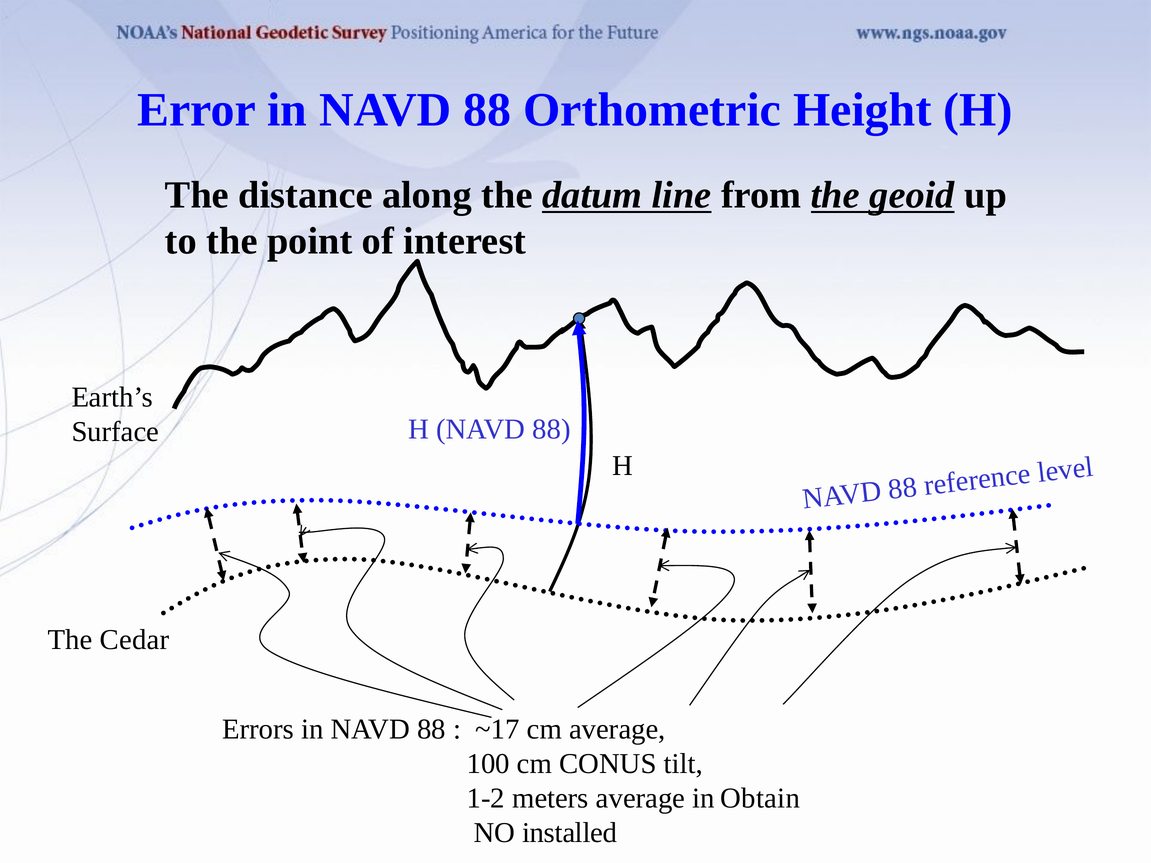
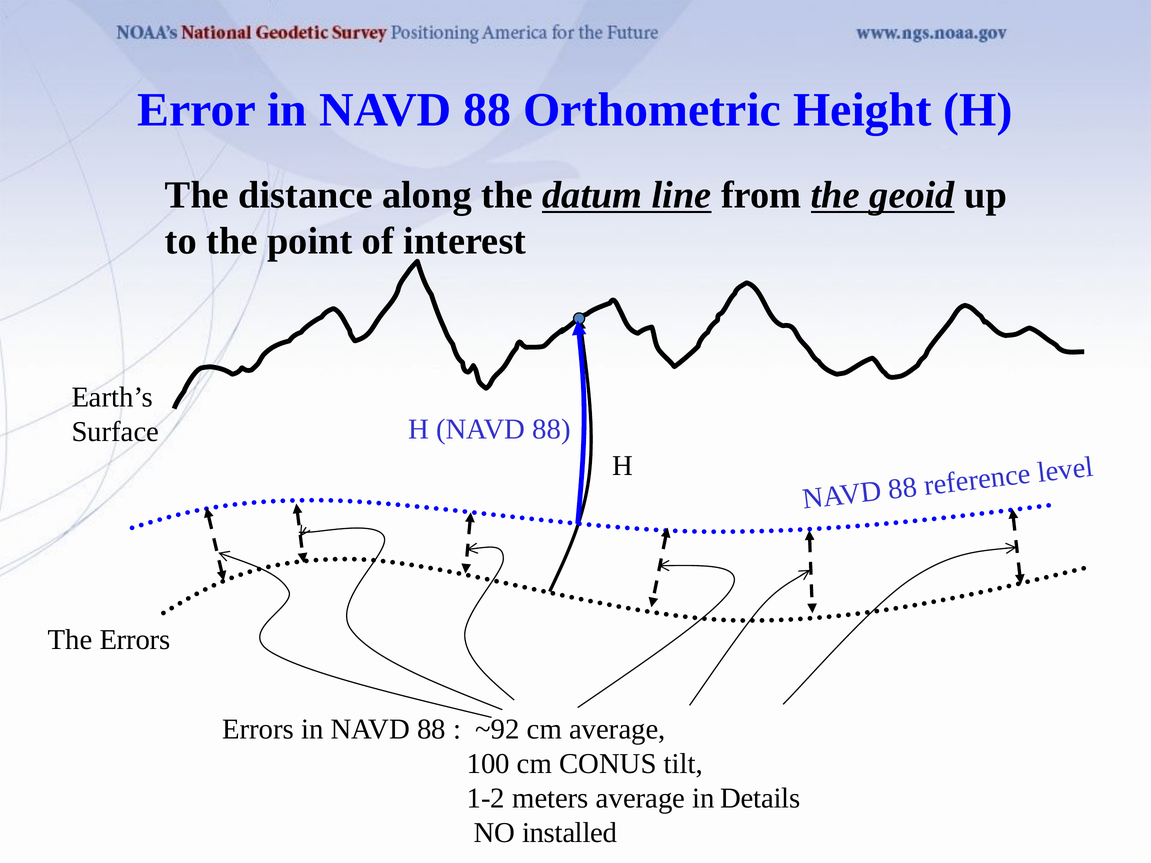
The Cedar: Cedar -> Errors (135, 640)
~17: ~17 -> ~92 (498, 729)
Obtain: Obtain -> Details (760, 798)
